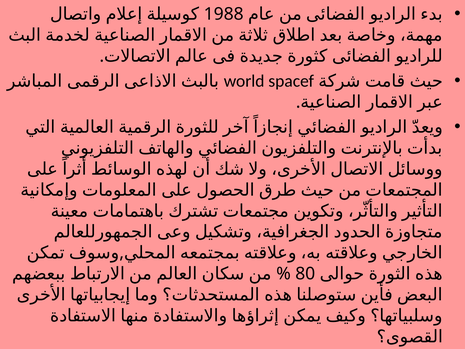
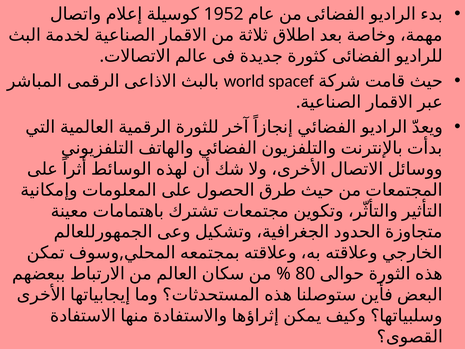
1988: 1988 -> 1952 (224, 14)
